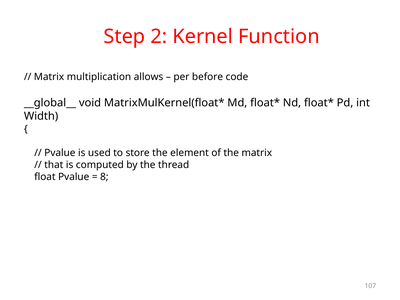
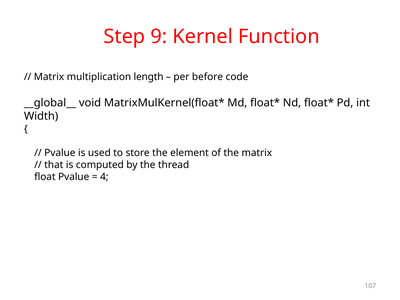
2: 2 -> 9 (159, 36)
allows: allows -> length (149, 77)
8: 8 -> 4 (104, 177)
